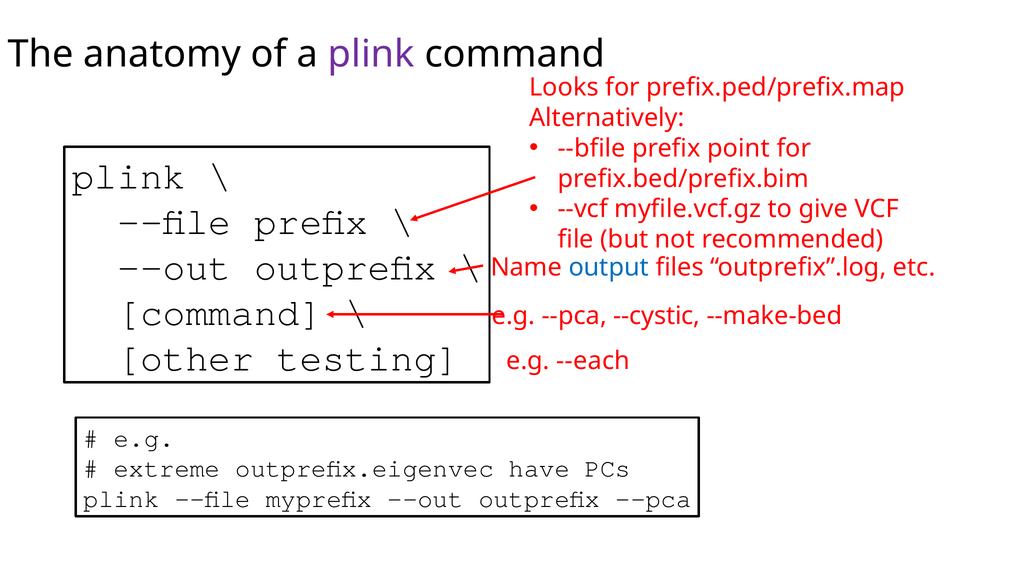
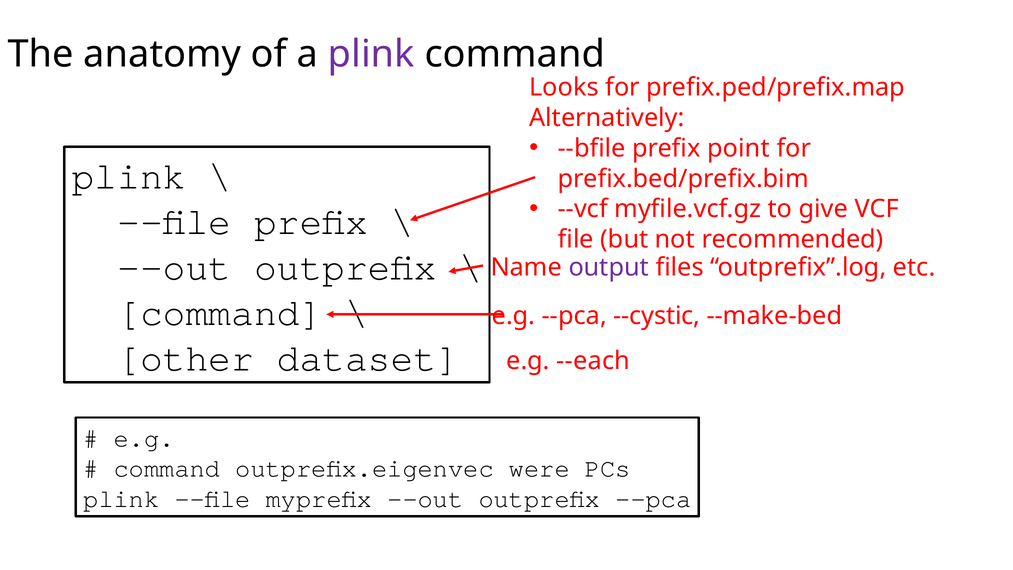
output colour: blue -> purple (609, 267)
testing: testing -> dataset (368, 358)
extreme: extreme -> command (167, 468)
have: have -> were (539, 468)
